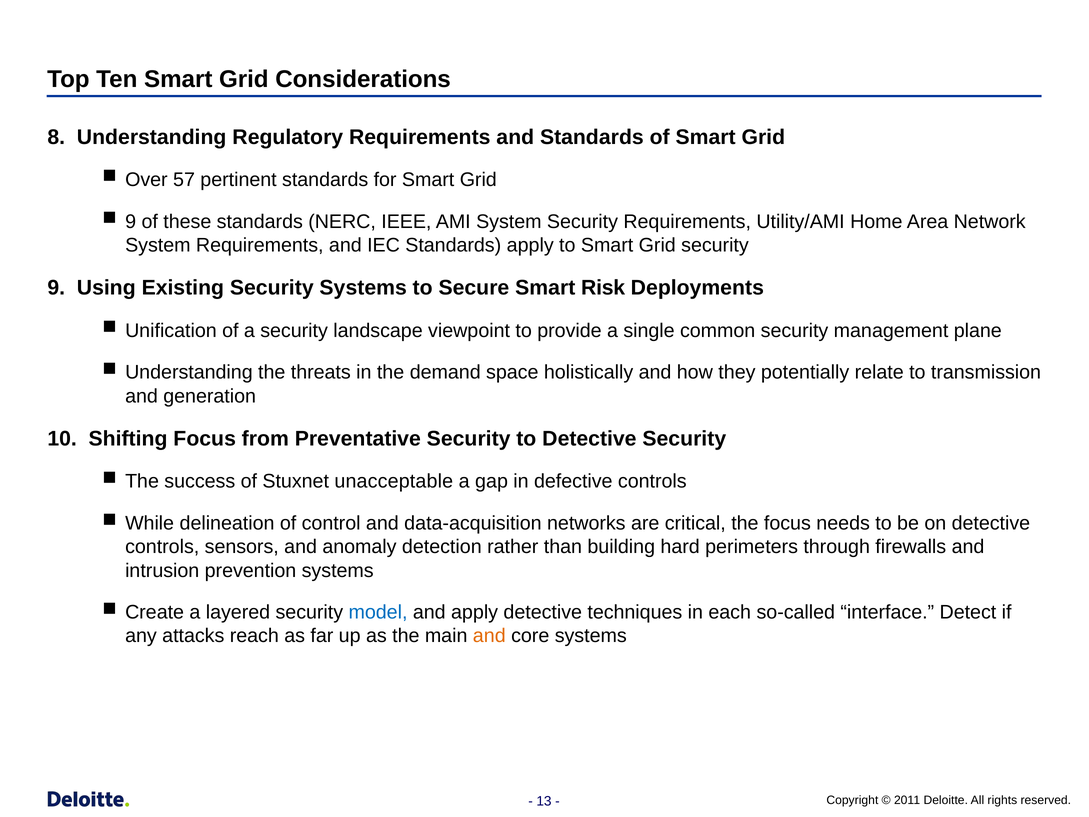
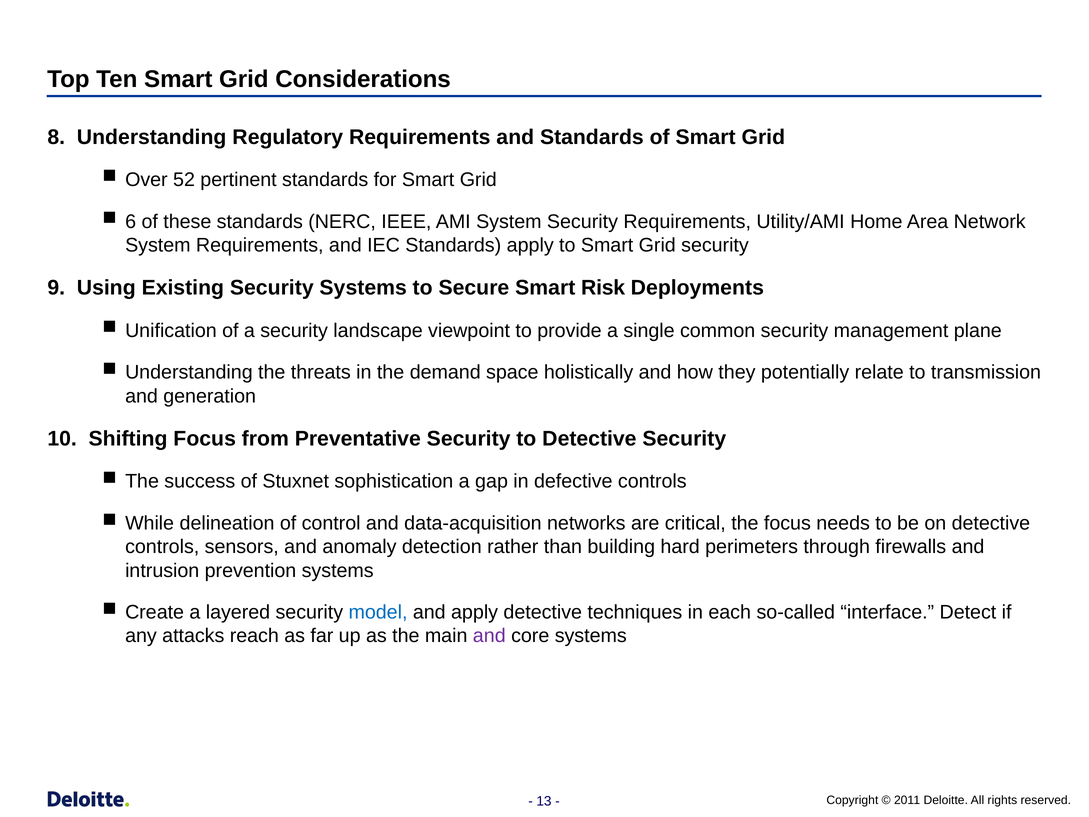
57: 57 -> 52 (184, 180)
9: 9 -> 6 (131, 221)
unacceptable: unacceptable -> sophistication (394, 481)
and colour: orange -> purple (489, 636)
